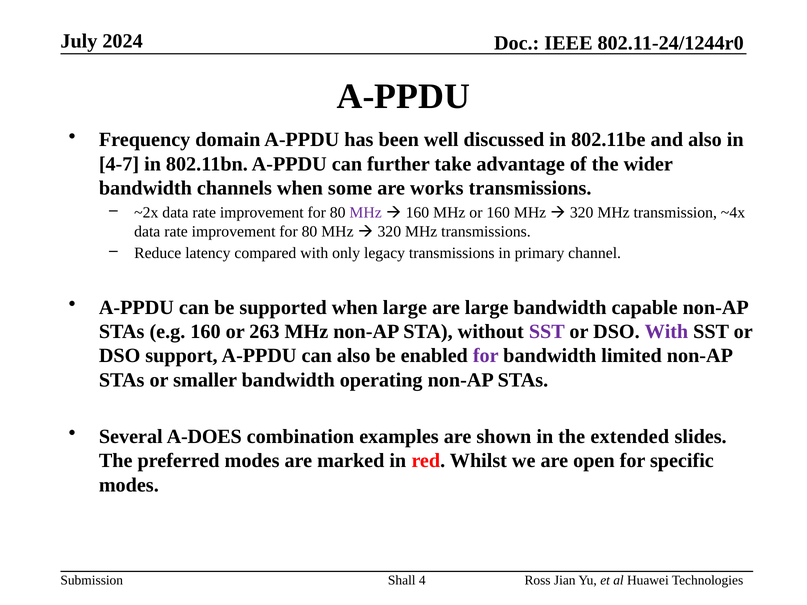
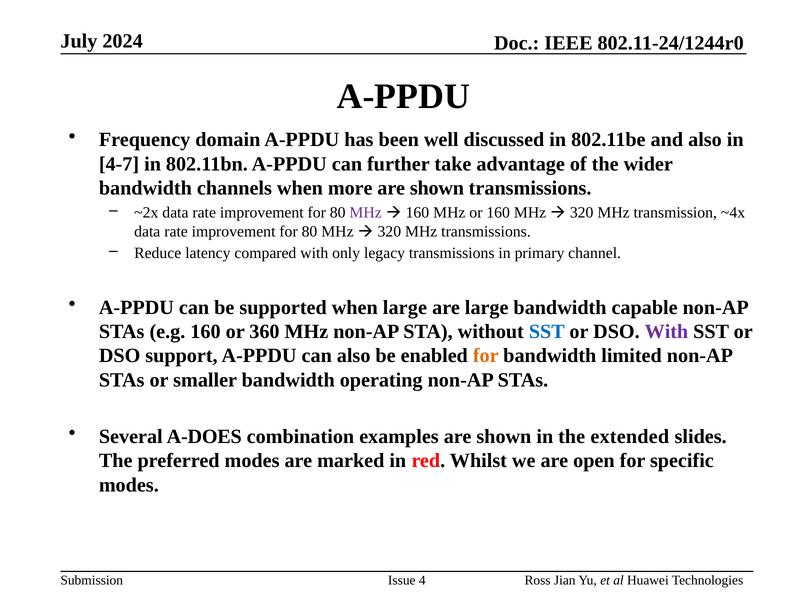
some: some -> more (350, 188)
works: works -> shown (437, 188)
263: 263 -> 360 (264, 332)
SST colour: purple -> blue (547, 332)
for colour: purple -> orange (486, 356)
Shall: Shall -> Issue (402, 580)
